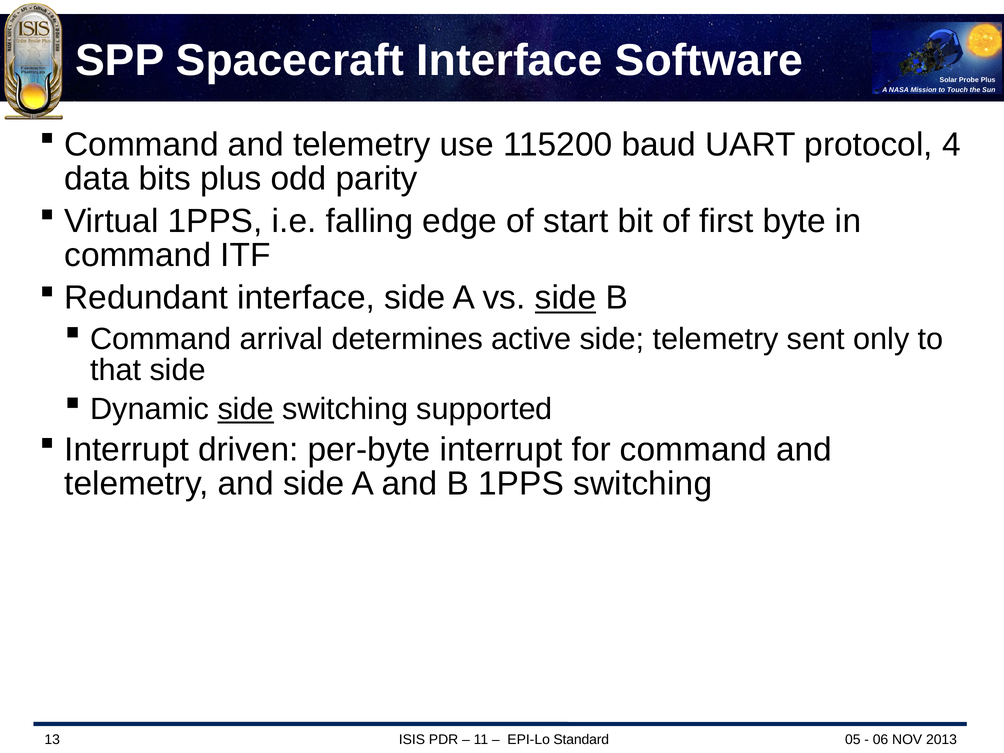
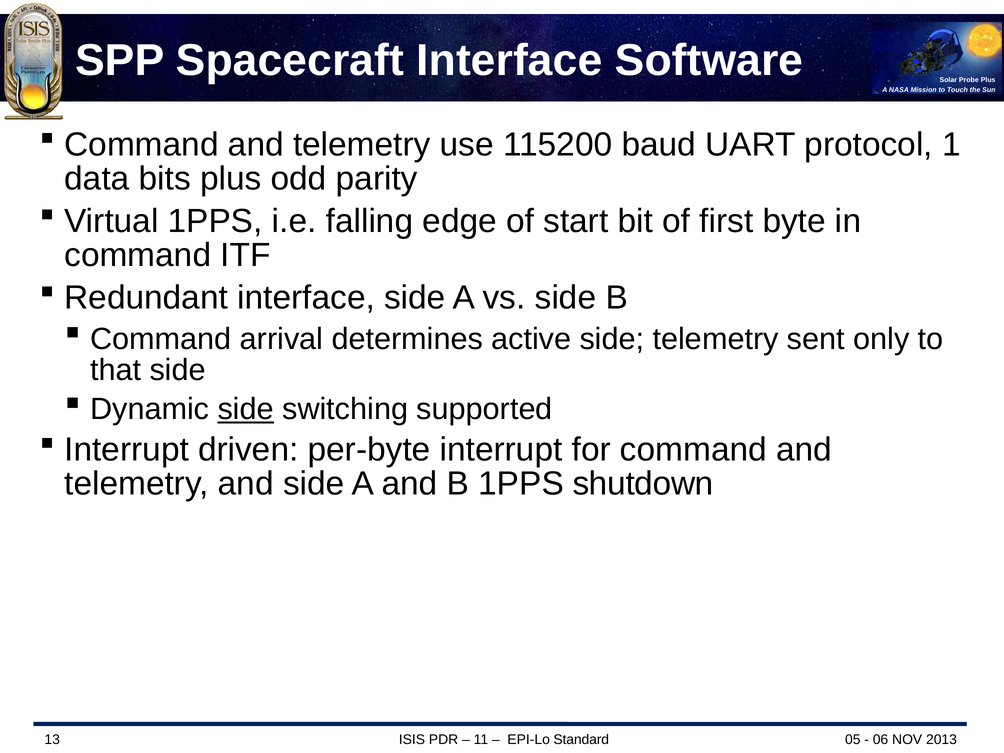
4: 4 -> 1 (951, 144)
side underline: present -> none (565, 298)
1PPS switching: switching -> shutdown (643, 484)
